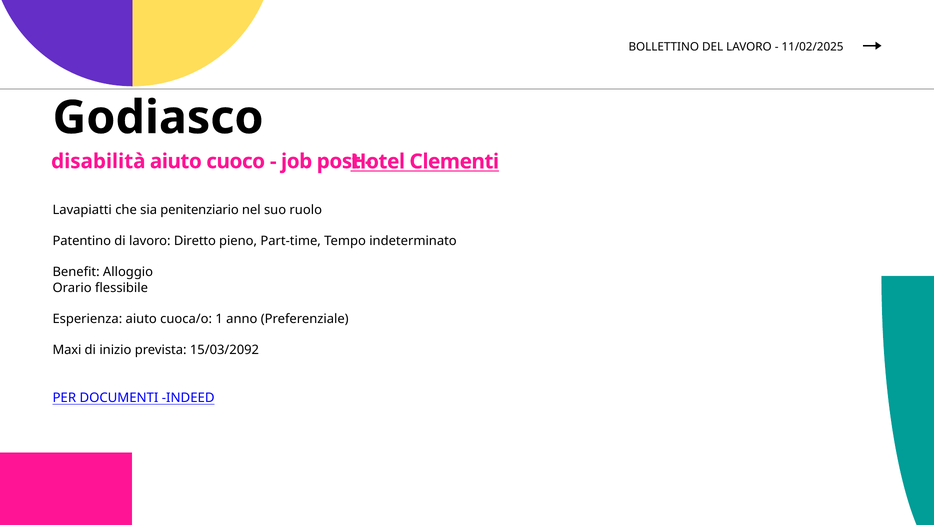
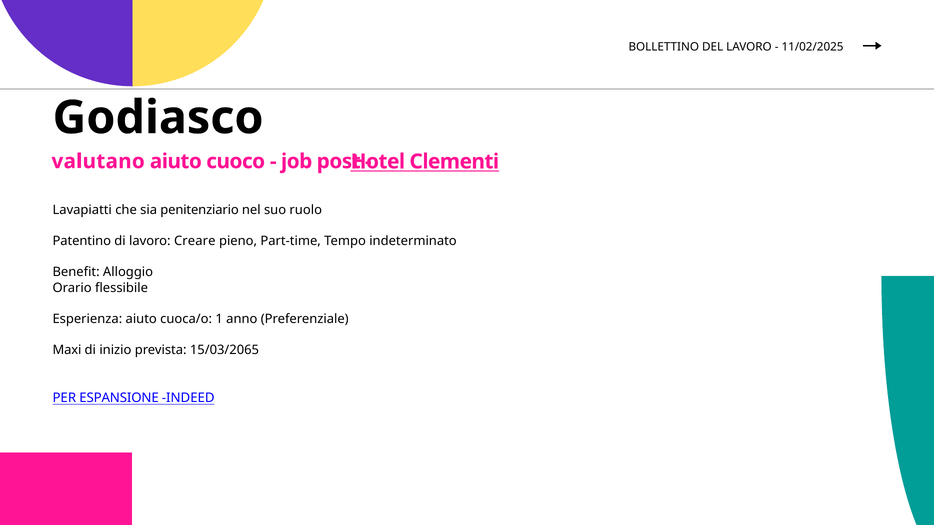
disabilità: disabilità -> valutano (98, 161)
Diretto: Diretto -> Creare (195, 241)
15/03/2092: 15/03/2092 -> 15/03/2065 (224, 350)
DOCUMENTI: DOCUMENTI -> ESPANSIONE (119, 398)
